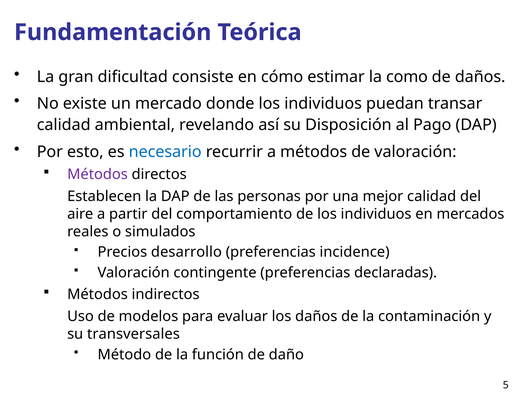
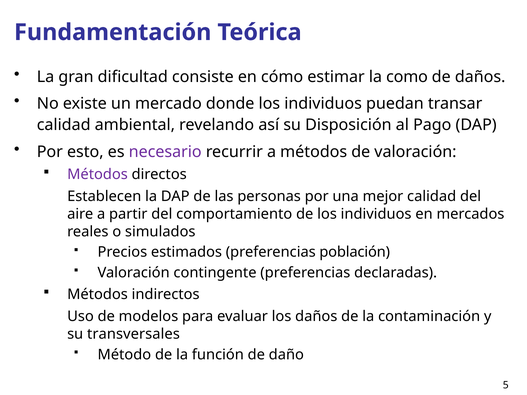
necesario colour: blue -> purple (165, 152)
desarrollo: desarrollo -> estimados (186, 252)
incidence: incidence -> población (355, 252)
